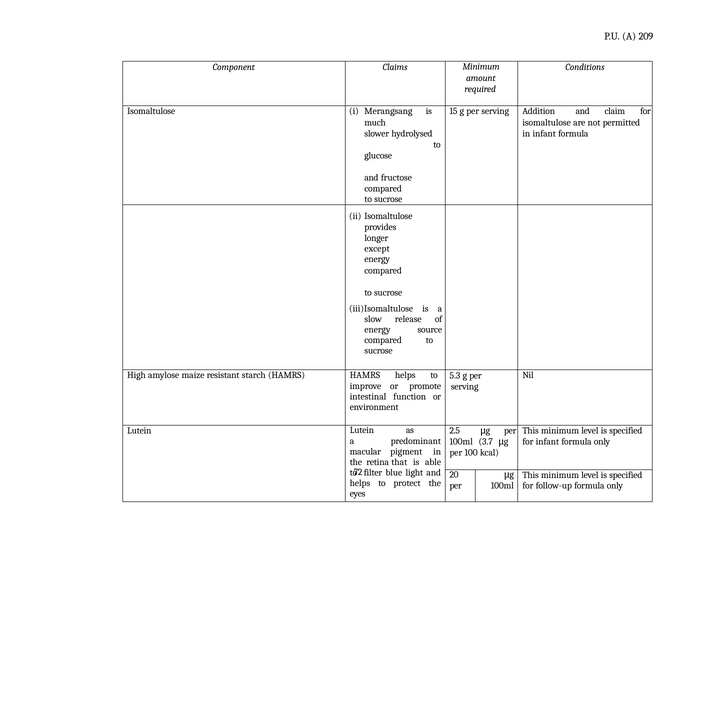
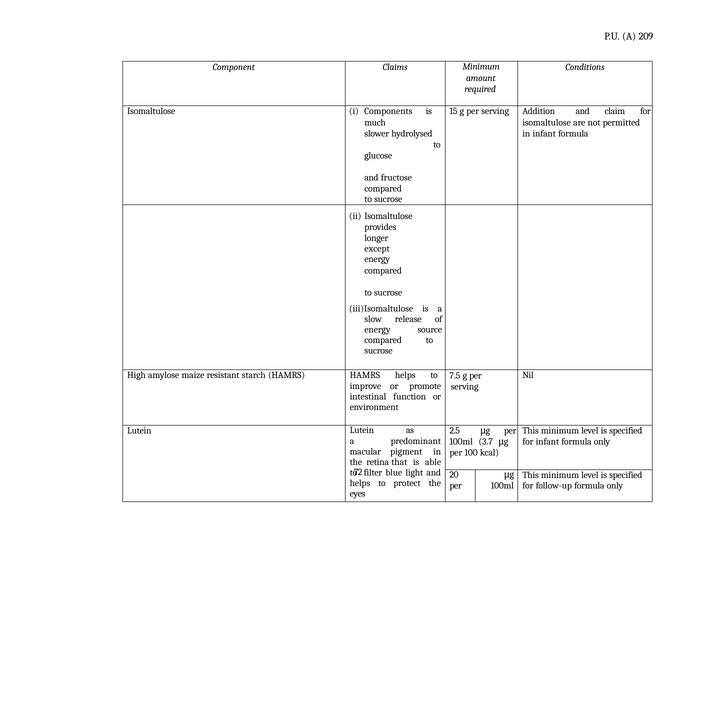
Merangsang: Merangsang -> Components (388, 111)
5.3: 5.3 -> 7.5 (455, 375)
